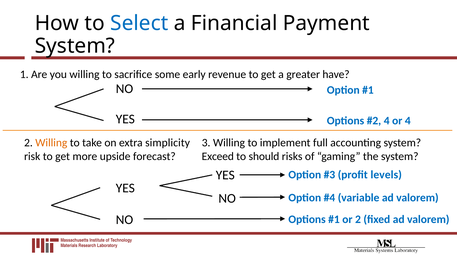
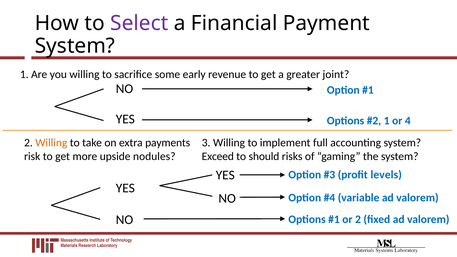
Select colour: blue -> purple (139, 23)
have: have -> joint (336, 74)
4: 4 -> 1 (387, 121)
simplicity: simplicity -> payments (168, 143)
forecast: forecast -> nodules (154, 157)
